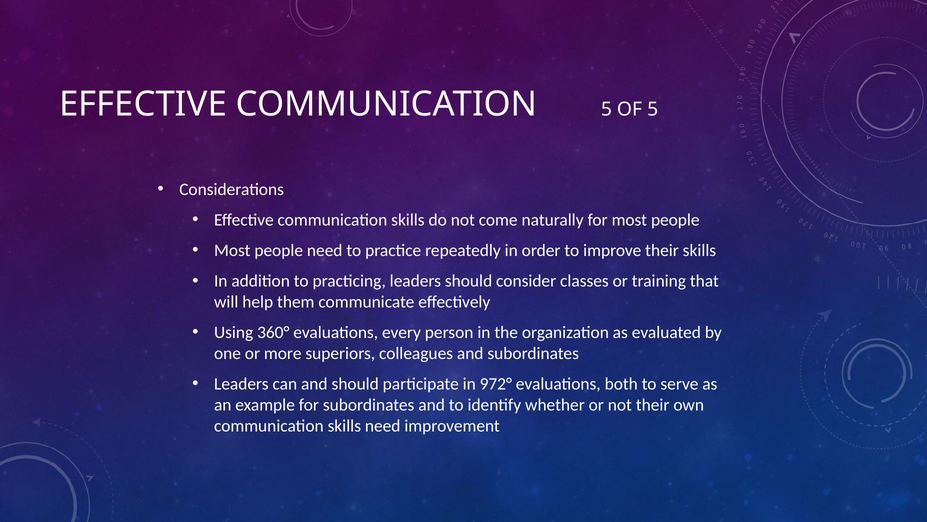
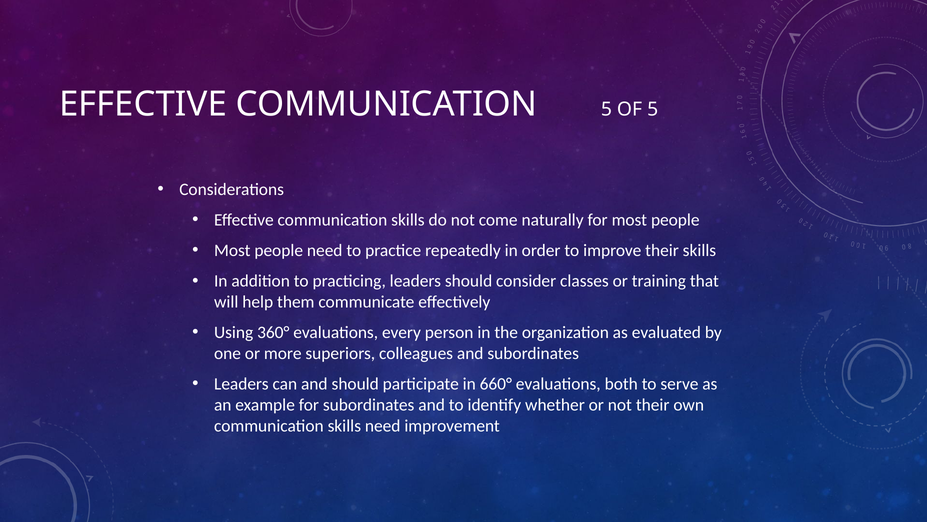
972°: 972° -> 660° (496, 384)
